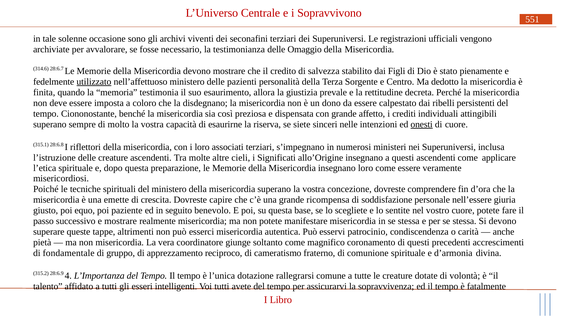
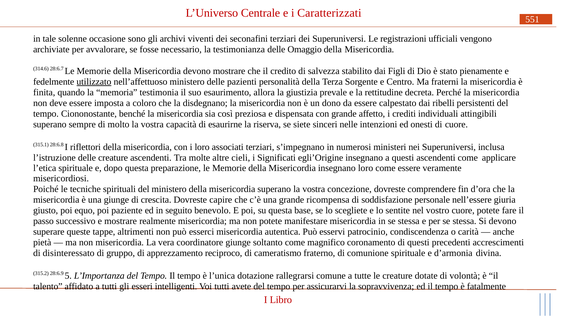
Sopravvivono: Sopravvivono -> Caratterizzati (329, 13)
dedotto: dedotto -> fraterni (445, 82)
onesti underline: present -> none (422, 124)
allo’Origine: allo’Origine -> egli’Origine (321, 158)
una emette: emette -> giunge (116, 200)
fondamentale: fondamentale -> disinteressato (69, 253)
4: 4 -> 5 (68, 276)
